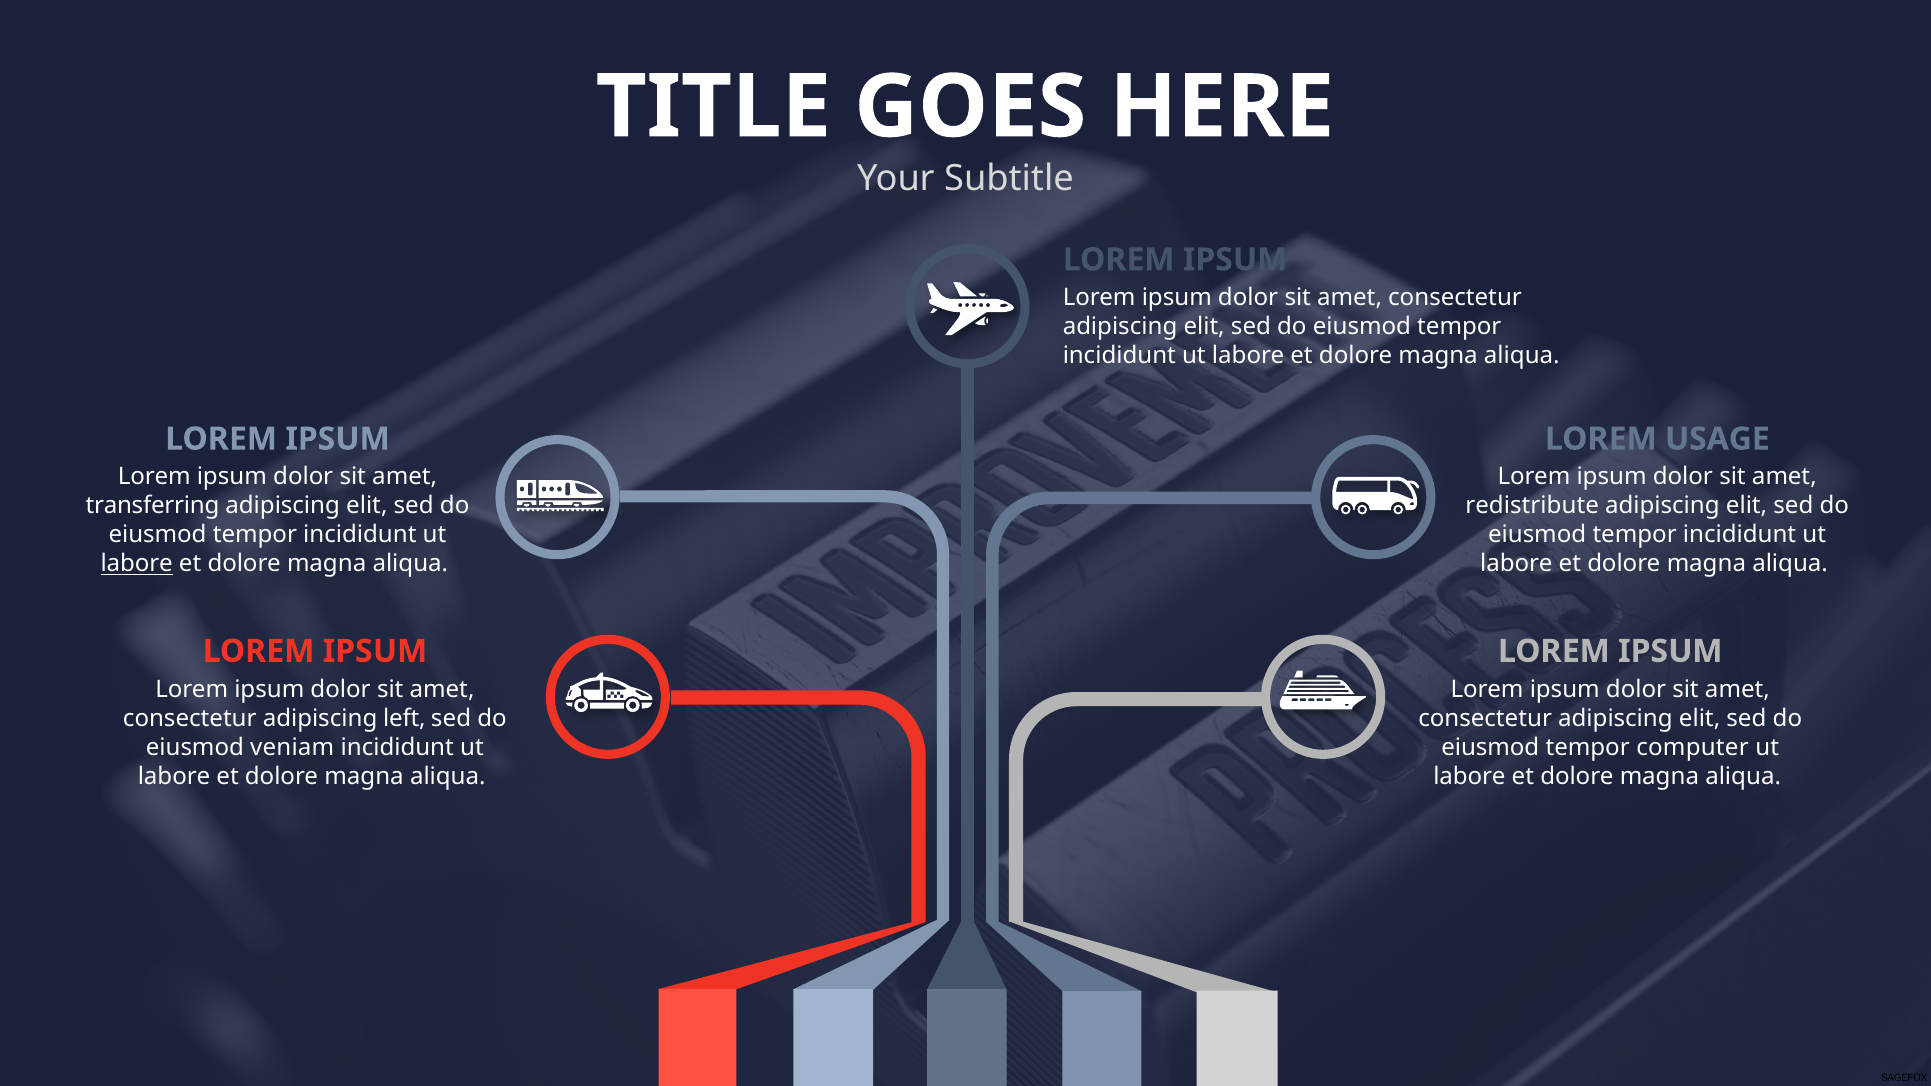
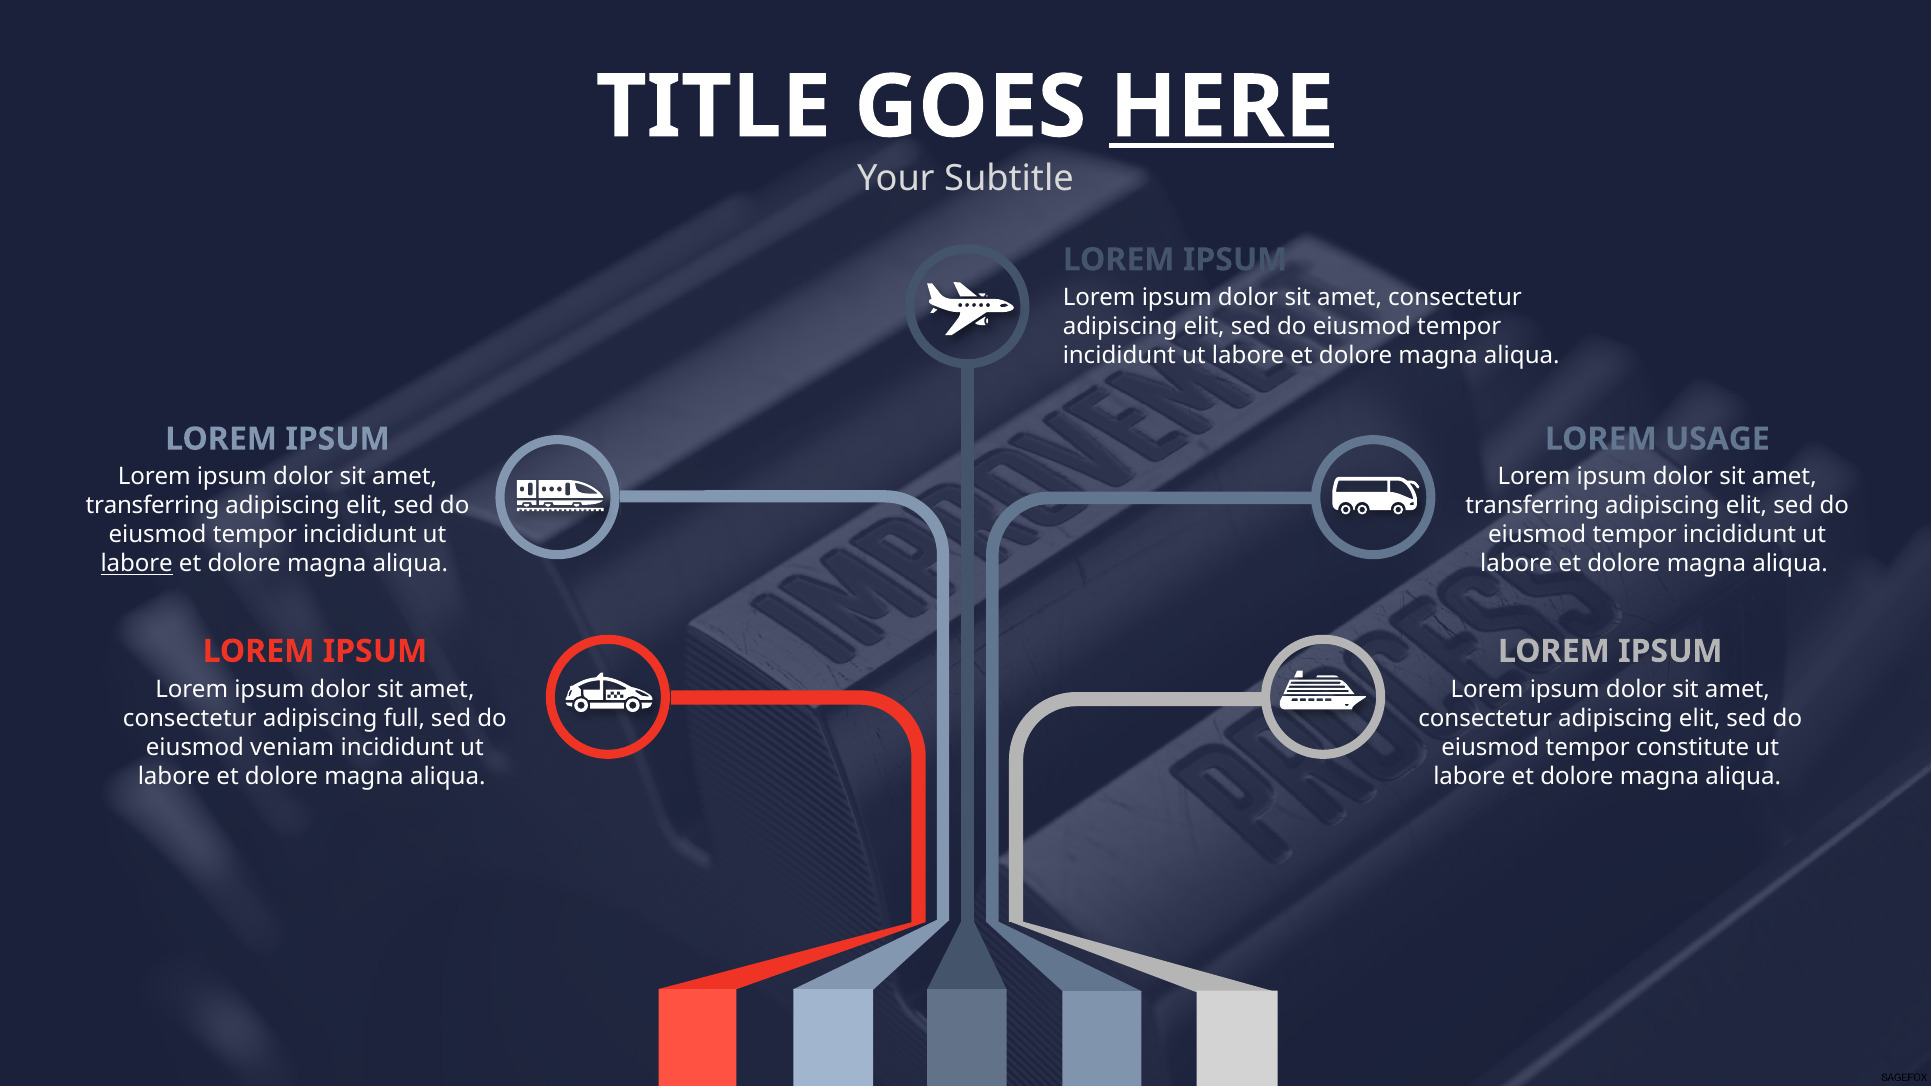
HERE underline: none -> present (1222, 107)
redistribute: redistribute -> transferring (1532, 506)
left: left -> full (404, 718)
computer: computer -> constitute (1693, 747)
